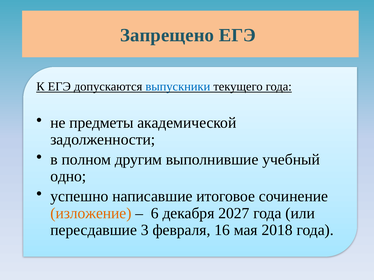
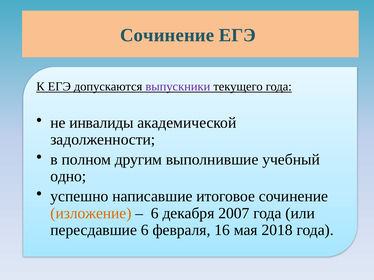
Запрещено: Запрещено -> Сочинение (167, 35)
выпускники colour: blue -> purple (178, 87)
предметы: предметы -> инвалиды (102, 123)
2027: 2027 -> 2007 (234, 214)
пересдавшие 3: 3 -> 6 (145, 230)
